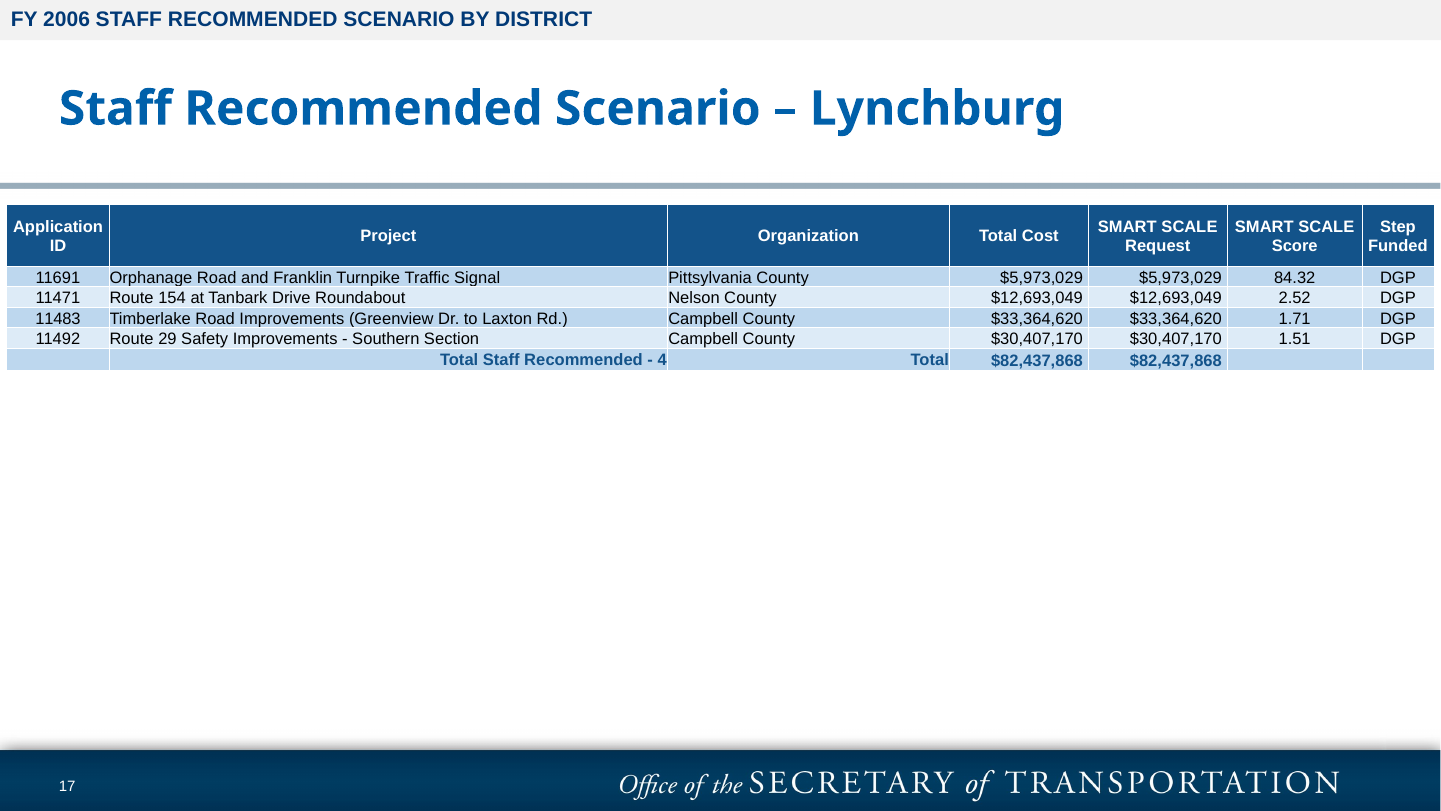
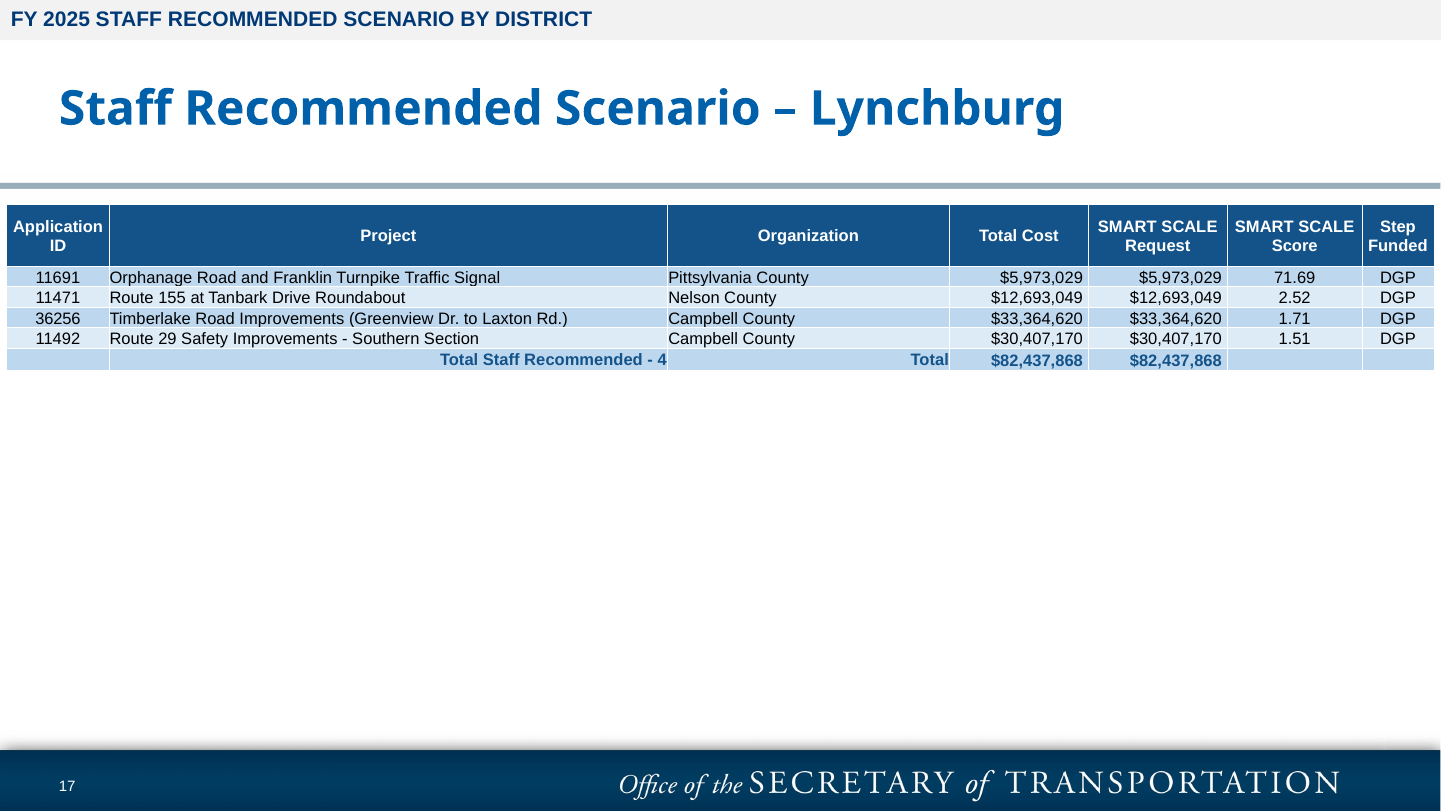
2006: 2006 -> 2025 (67, 19)
84.32: 84.32 -> 71.69 (1295, 278)
154: 154 -> 155 (172, 298)
11483: 11483 -> 36256 (58, 319)
